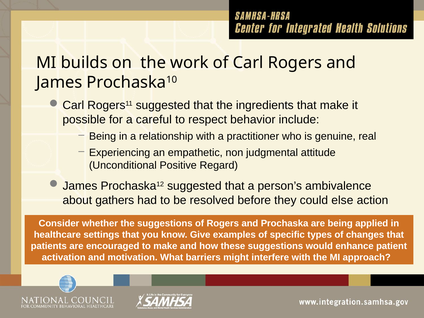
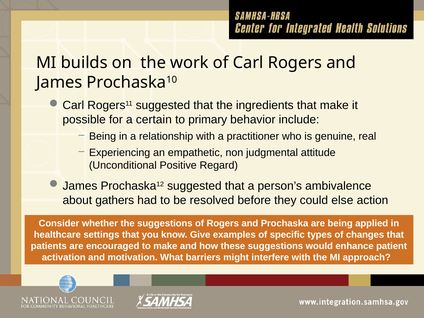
careful: careful -> certain (154, 120)
respect: respect -> primary (208, 120)
